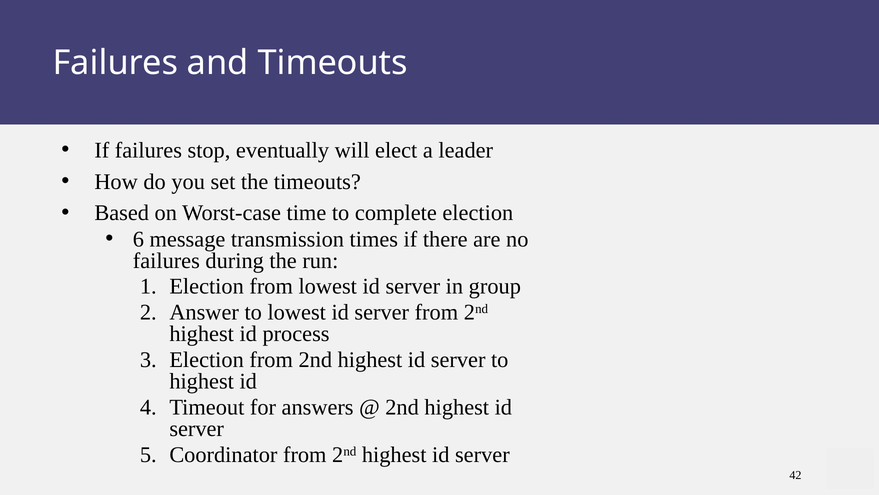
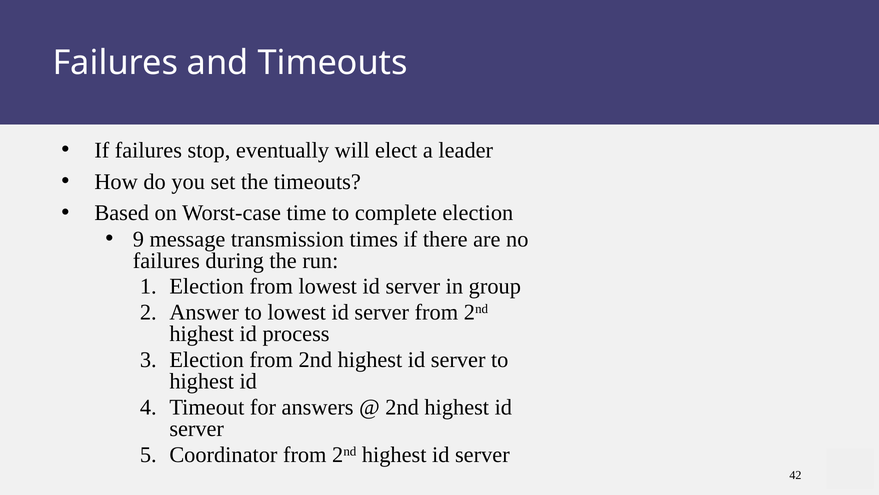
6: 6 -> 9 (138, 239)
